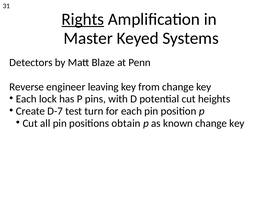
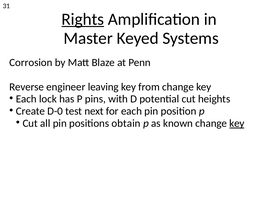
Detectors: Detectors -> Corrosion (31, 63)
D-7: D-7 -> D-0 (55, 111)
turn: turn -> next (94, 111)
key underline: none -> present (237, 123)
